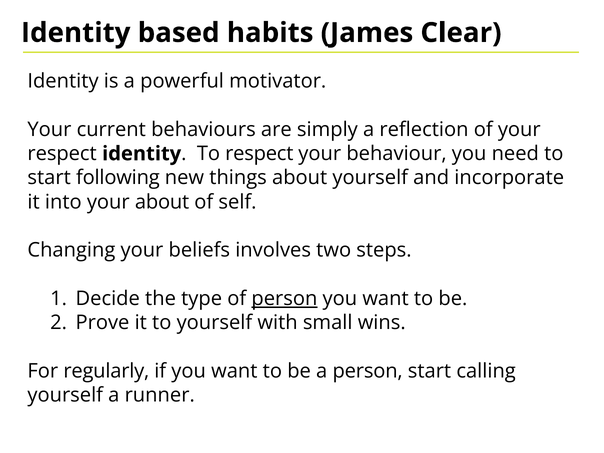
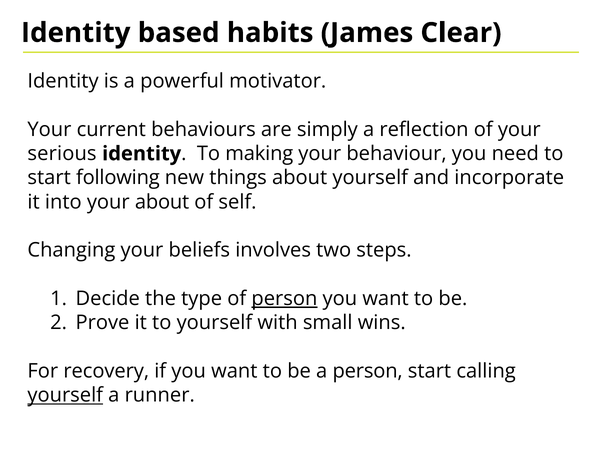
respect: respect -> serious (62, 154)
To respect: respect -> making (259, 154)
regularly: regularly -> recovery (106, 371)
yourself underline: none -> present (65, 395)
